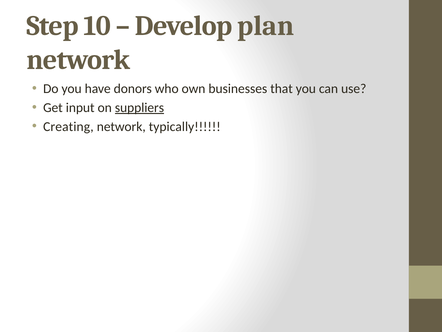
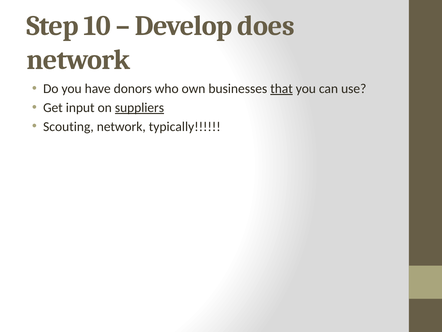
plan: plan -> does (266, 26)
that underline: none -> present (282, 89)
Creating: Creating -> Scouting (68, 126)
